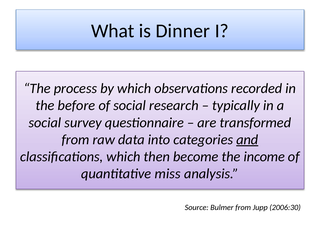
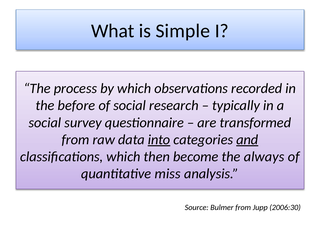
Dinner: Dinner -> Simple (183, 31)
into underline: none -> present (159, 140)
income: income -> always (264, 157)
